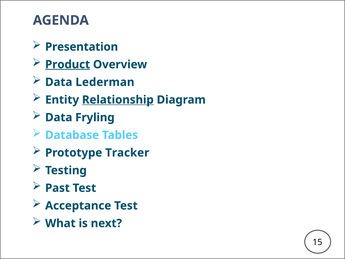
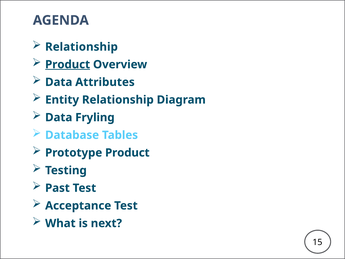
Presentation: Presentation -> Relationship (81, 47)
Lederman: Lederman -> Attributes (105, 82)
Relationship underline: present -> none (118, 100)
Prototype Tracker: Tracker -> Product (127, 153)
